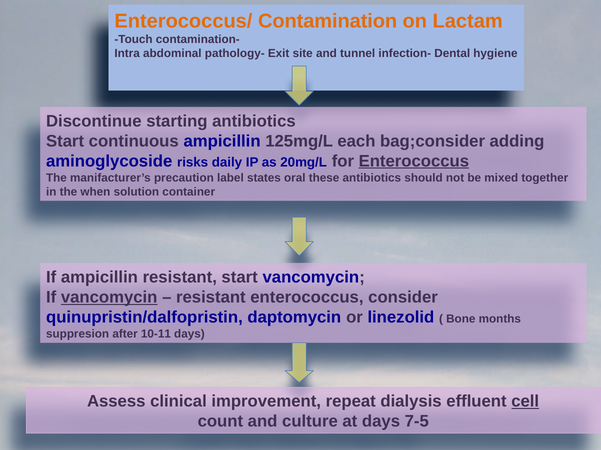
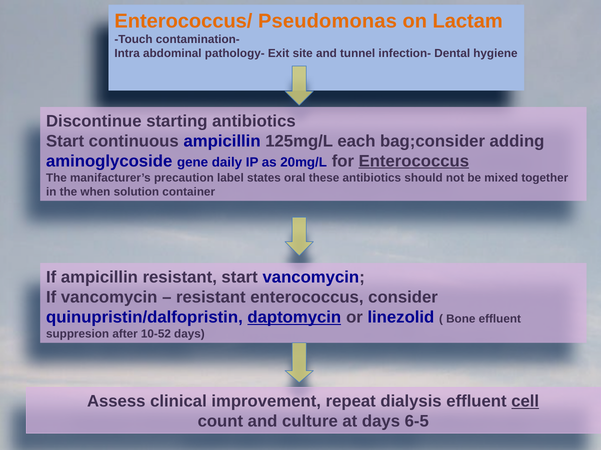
Contamination: Contamination -> Pseudomonas (327, 21)
risks: risks -> gene (193, 162)
vancomycin underline: present -> none (109, 298)
daptomycin underline: none -> present (294, 318)
Bone months: months -> effluent (500, 319)
10-11: 10-11 -> 10-52 (156, 334)
7-5: 7-5 -> 6-5 (417, 422)
